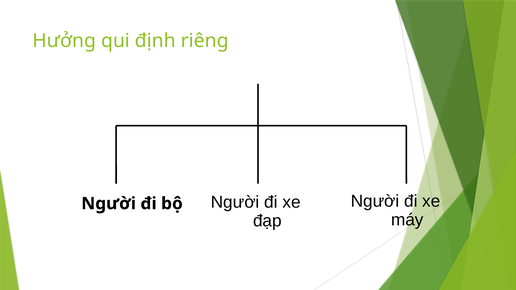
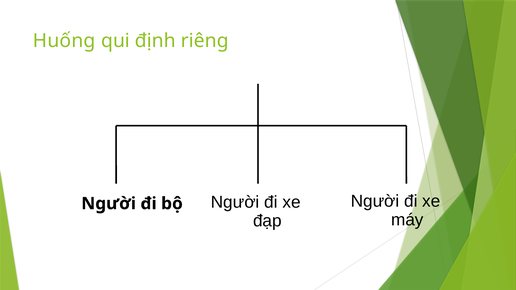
Hưởng: Hưởng -> Huống (64, 41)
